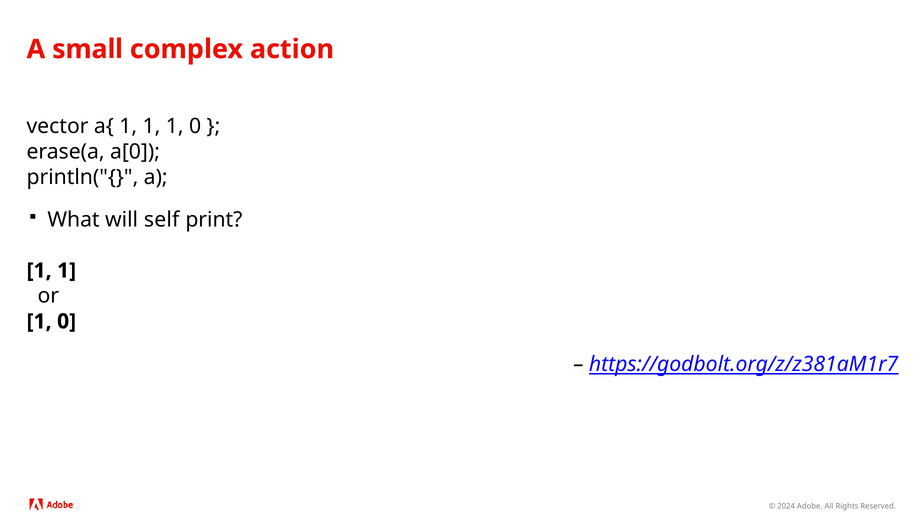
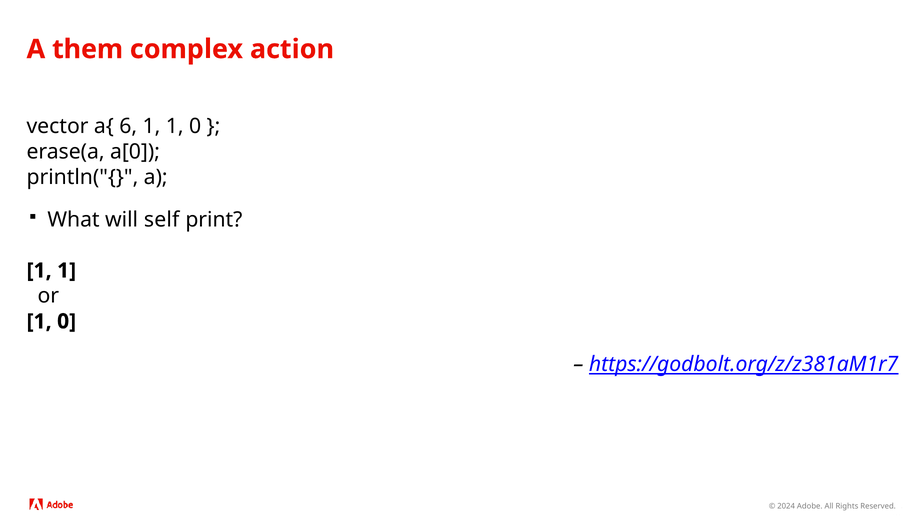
small: small -> them (88, 49)
a{ 1: 1 -> 6 (128, 126)
